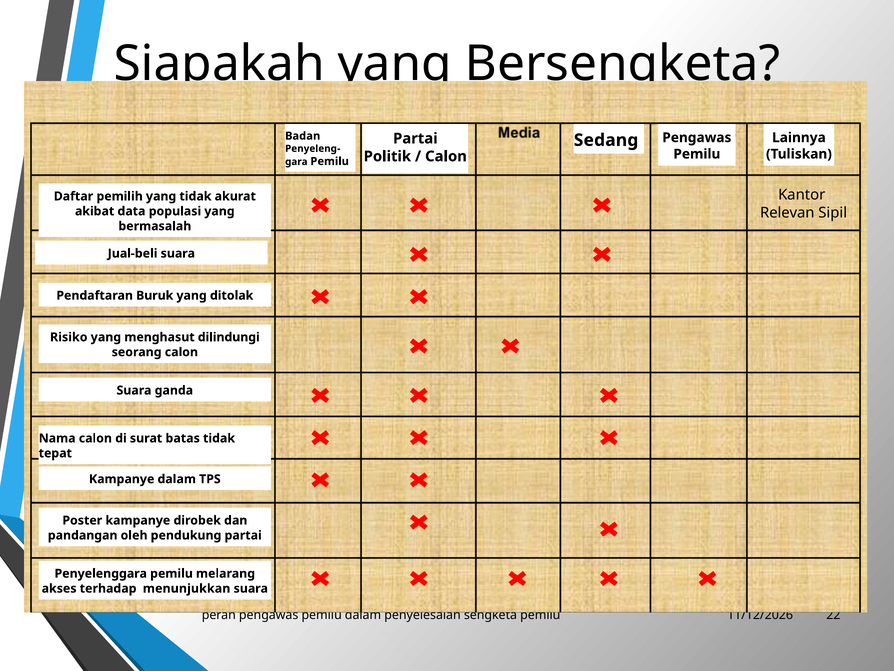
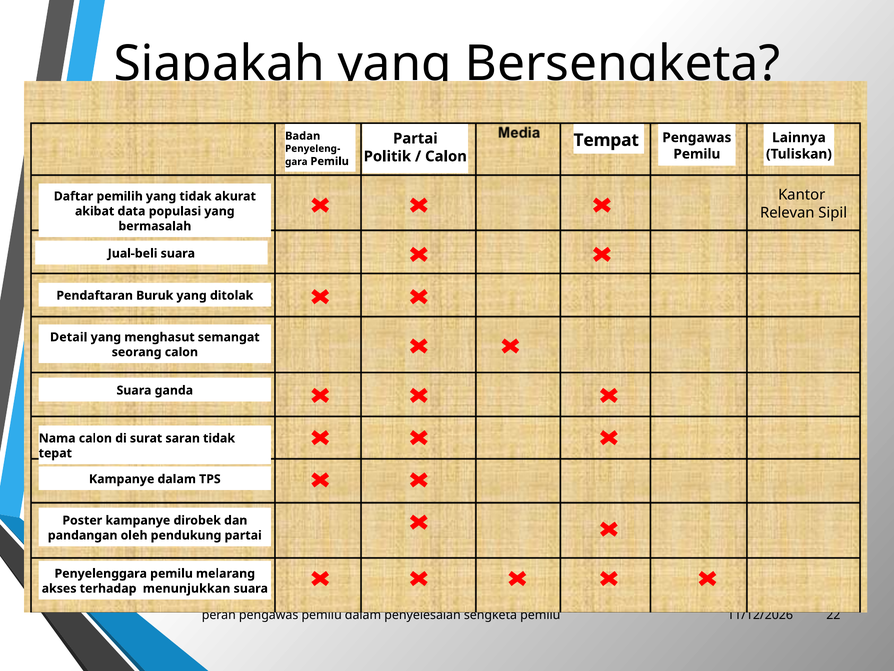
Sedang: Sedang -> Tempat (606, 140)
Risiko: Risiko -> Detail (69, 337)
dilindungi: dilindungi -> semangat (229, 337)
batas: batas -> saran (183, 438)
